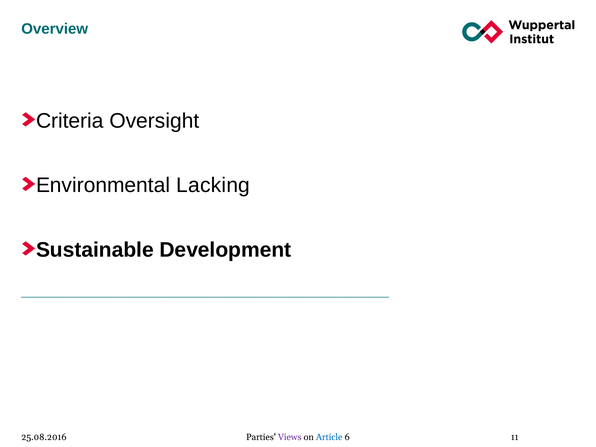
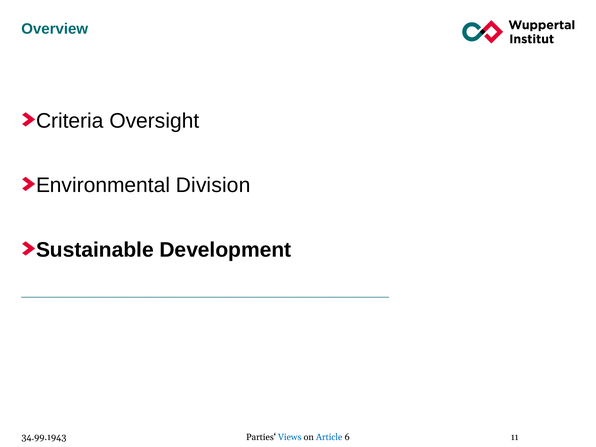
Lacking: Lacking -> Division (213, 185)
25.08.2016: 25.08.2016 -> 34.99.1943 (44, 437)
Views colour: purple -> blue (290, 437)
